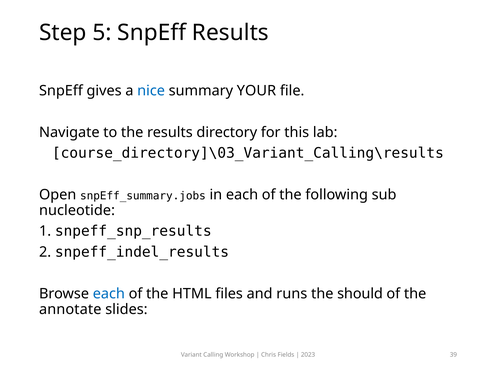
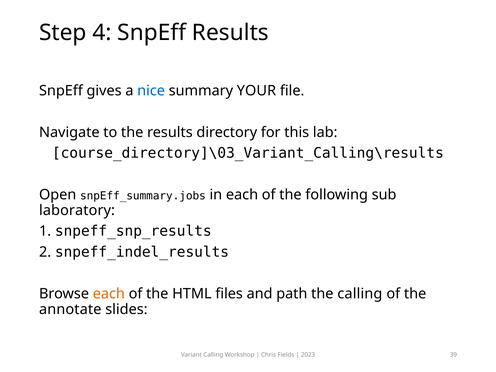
5: 5 -> 4 (102, 33)
nucleotide: nucleotide -> laboratory (77, 210)
each colour: blue -> orange (109, 294)
runs: runs -> path (292, 294)
the should: should -> calling (360, 294)
